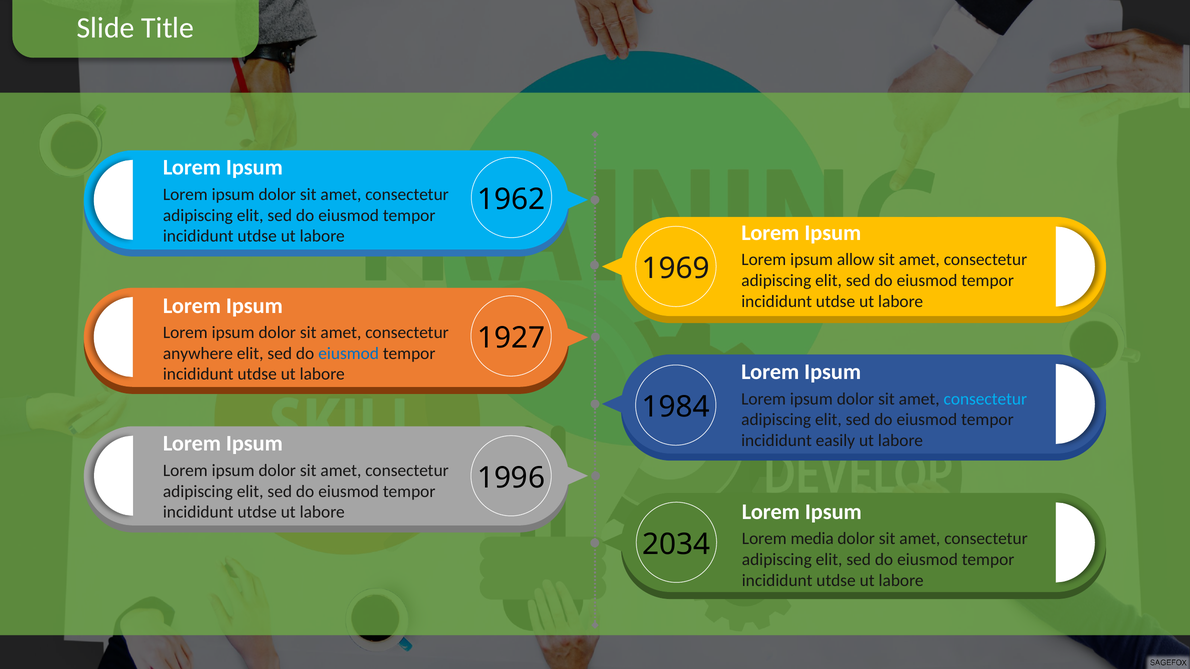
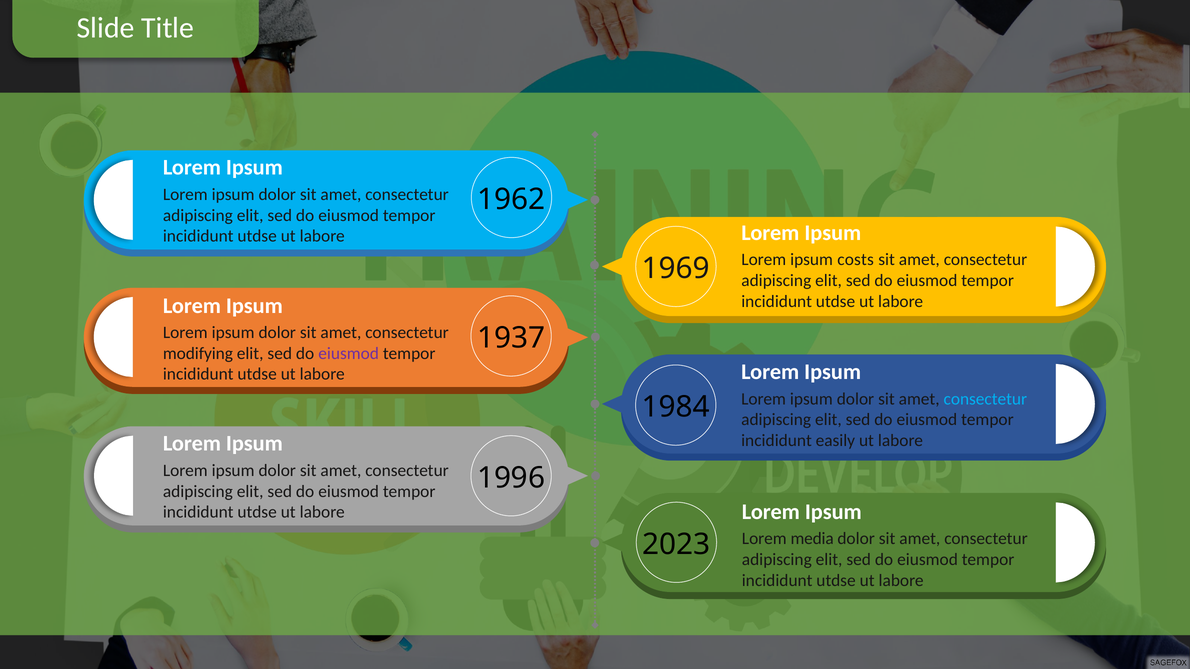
allow: allow -> costs (856, 260)
1927: 1927 -> 1937 (511, 338)
anywhere: anywhere -> modifying (198, 354)
eiusmod colour: blue -> purple (349, 354)
2034: 2034 -> 2023 (676, 545)
